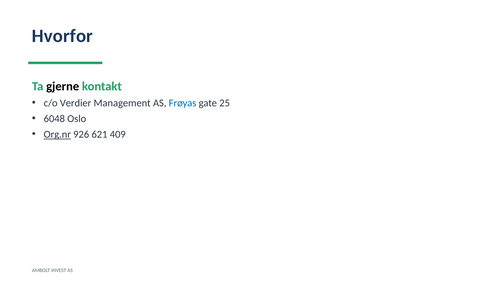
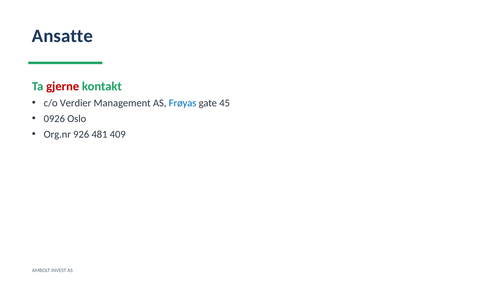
Hvorfor: Hvorfor -> Ansatte (62, 36)
gjerne colour: black -> red (63, 86)
25: 25 -> 45 (225, 103)
6048: 6048 -> 0926 (54, 119)
Org.nr underline: present -> none (57, 135)
621: 621 -> 481 (99, 135)
